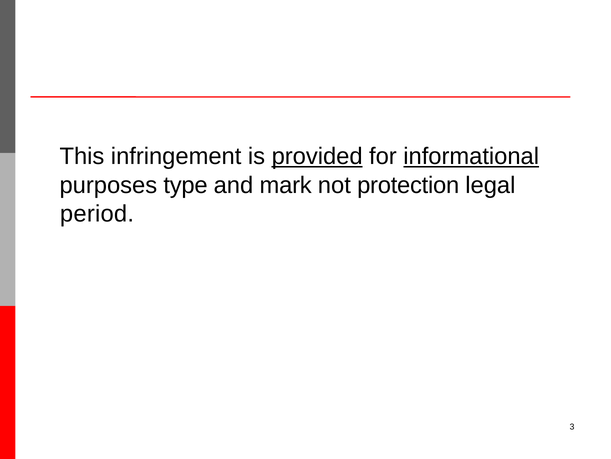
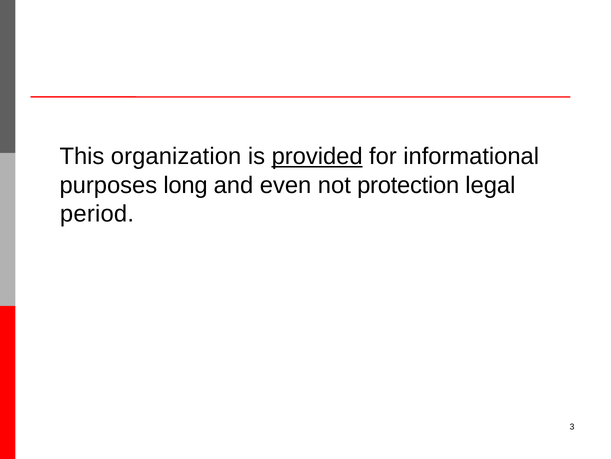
infringement: infringement -> organization (176, 156)
informational underline: present -> none (471, 156)
type: type -> long (186, 185)
mark: mark -> even (286, 185)
